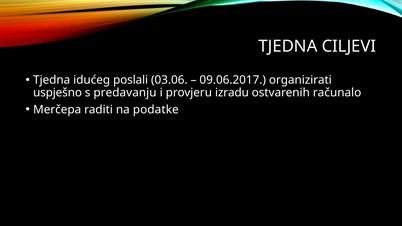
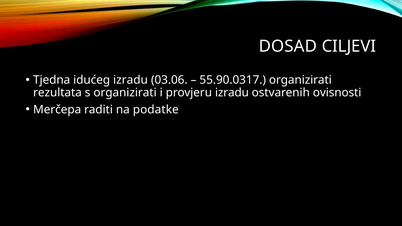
TJEDNA: TJEDNA -> DOSAD (288, 46)
idućeg poslali: poslali -> izradu (131, 80)
09.06.2017: 09.06.2017 -> 55.90.0317 (233, 80)
uspješno: uspješno -> rezultata (57, 93)
s predavanju: predavanju -> organizirati (125, 93)
računalo: računalo -> ovisnosti (337, 93)
